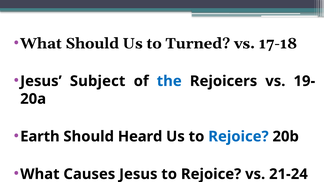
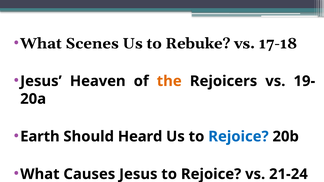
What Should: Should -> Scenes (92, 44)
Turned: Turned -> Rebuke (198, 44)
Subject: Subject -> Heaven (98, 81)
the colour: blue -> orange (169, 81)
